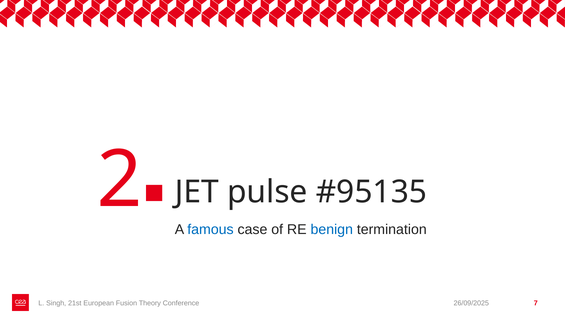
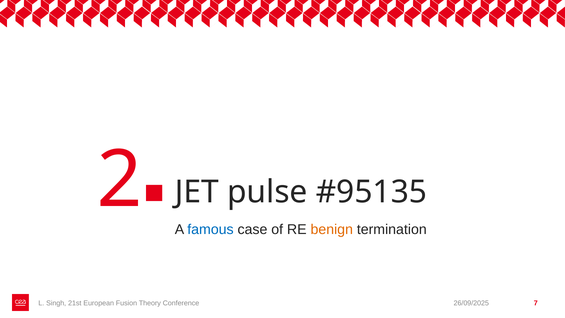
benign colour: blue -> orange (332, 230)
